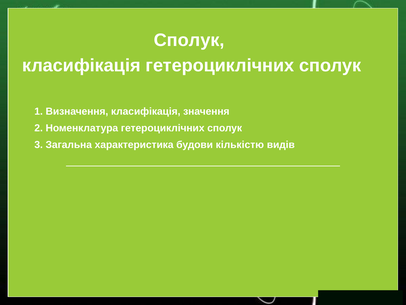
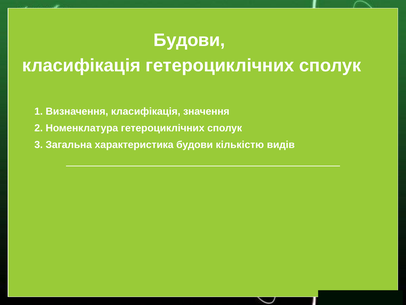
Сполук: Сполук -> Будови (189, 40)
